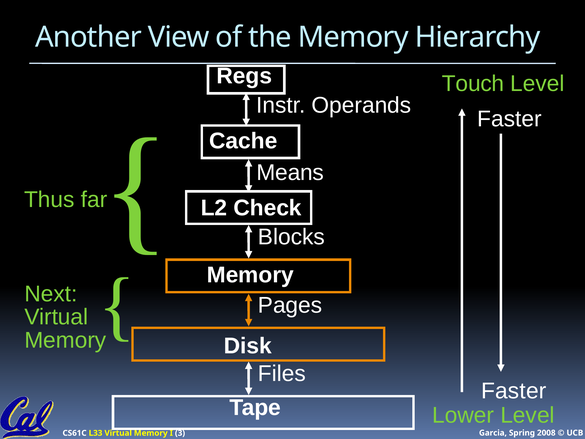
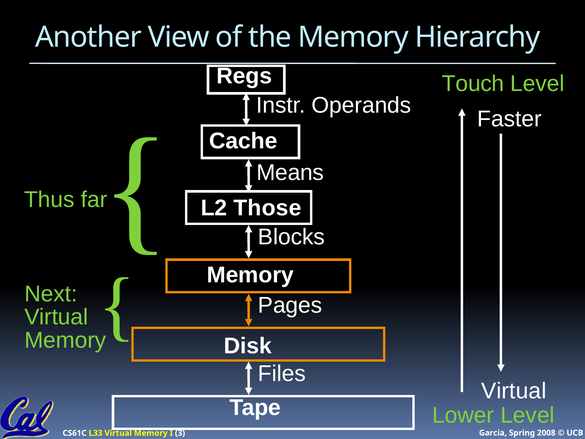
Check: Check -> Those (267, 208)
Faster: Faster -> Virtual (514, 391)
